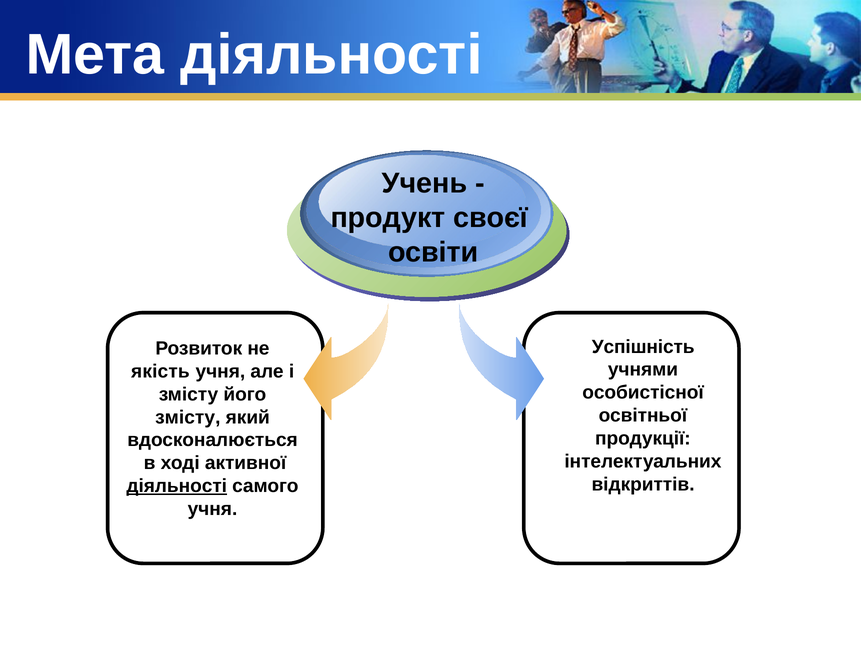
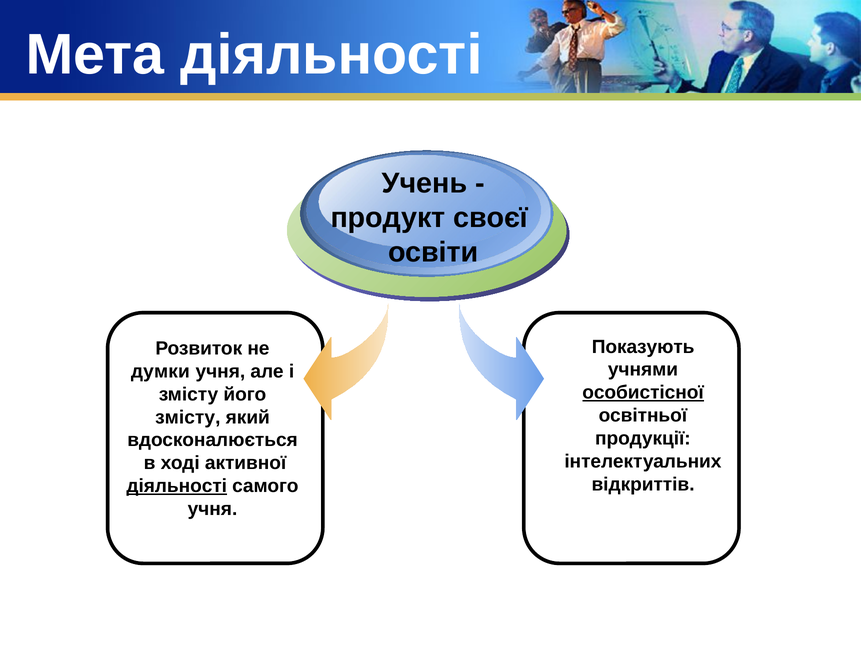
Успішність: Успішність -> Показують (643, 347)
якість: якість -> думки (160, 372)
особистісної underline: none -> present (643, 393)
